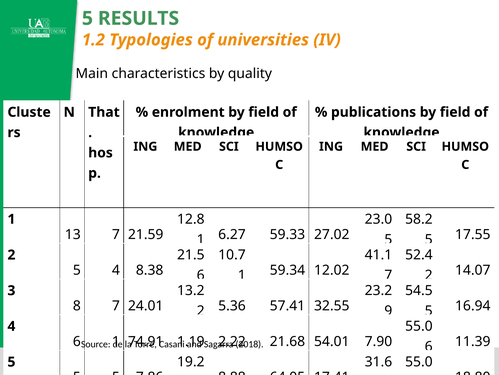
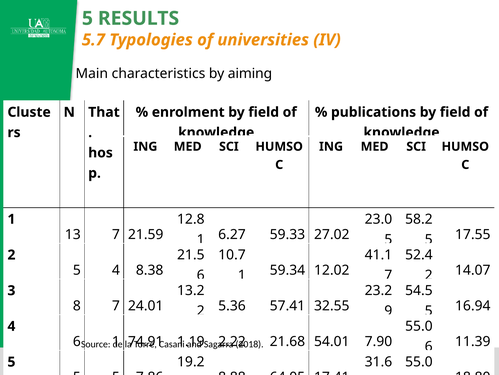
1.2: 1.2 -> 5.7 (93, 40)
quality: quality -> aiming (250, 74)
